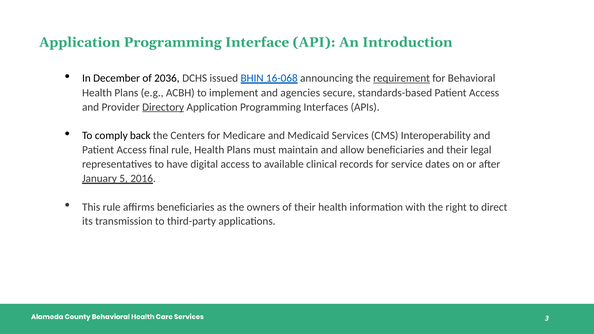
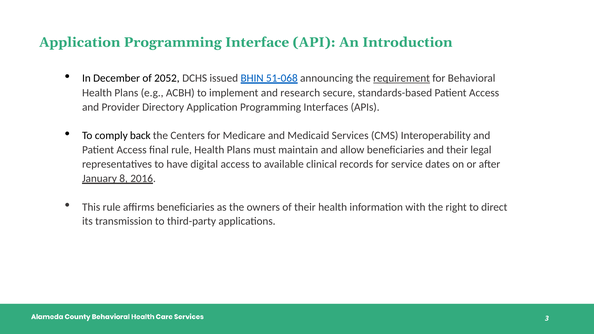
2036: 2036 -> 2052 (167, 78)
16-068: 16-068 -> 51-068 (282, 78)
agencies: agencies -> research (300, 93)
Directory underline: present -> none (163, 107)
5: 5 -> 8 (124, 179)
